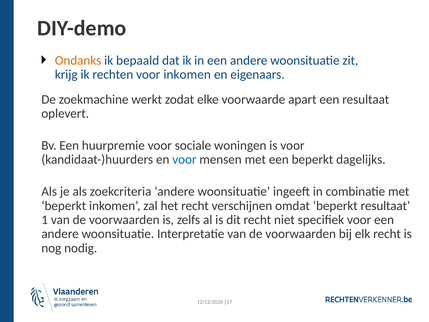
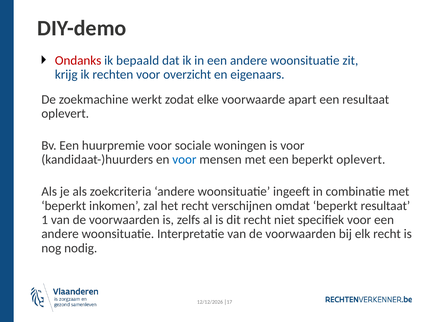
Ondanks colour: orange -> red (78, 60)
voor inkomen: inkomen -> overzicht (187, 74)
beperkt dagelijks: dagelijks -> oplevert (361, 159)
